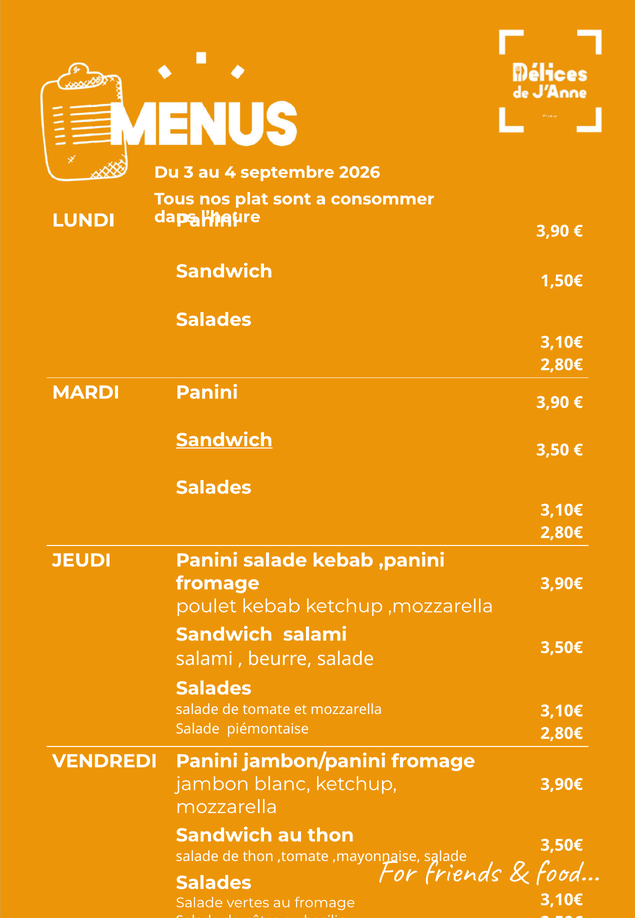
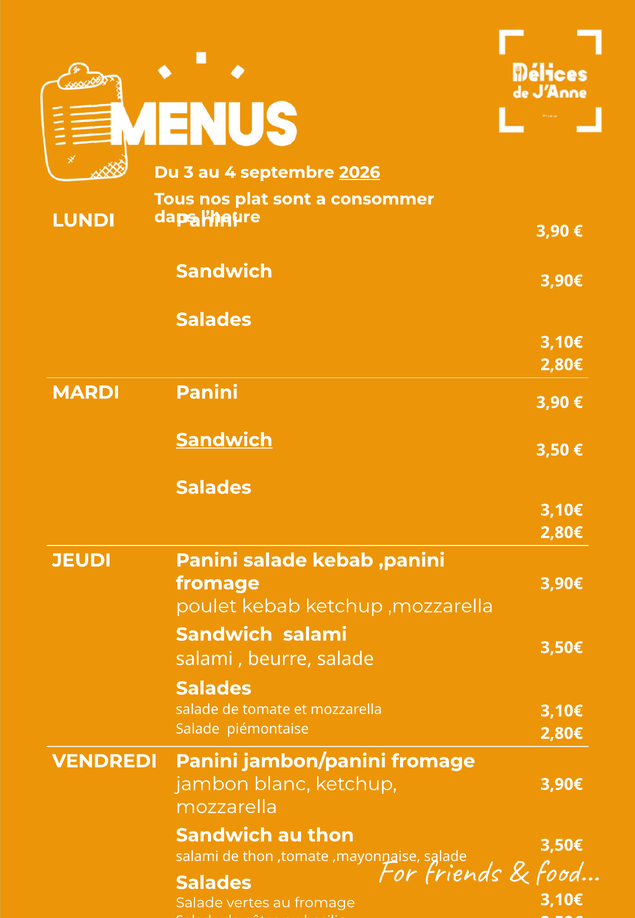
2026 underline: none -> present (360, 172)
1,50€: 1,50€ -> 3,90€ (562, 281)
salade: salade -> salami (197, 856)
